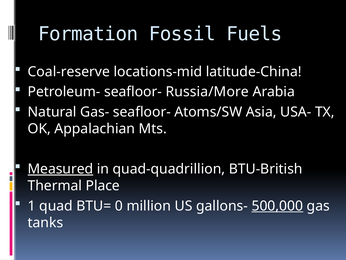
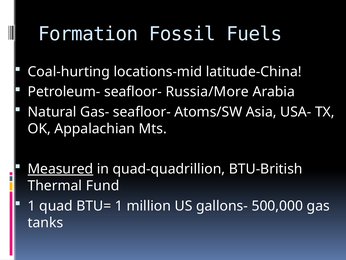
Coal-reserve: Coal-reserve -> Coal-hurting (69, 72)
Place: Place -> Fund (103, 185)
BTU= 0: 0 -> 1 (119, 206)
500,000 underline: present -> none (277, 206)
